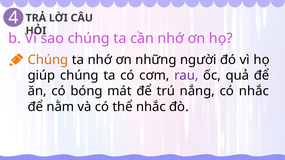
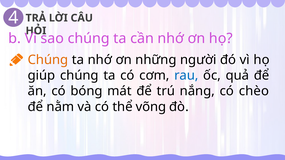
rau colour: purple -> blue (186, 76)
có nhắc: nhắc -> chèo (254, 91)
thể nhắc: nhắc -> võng (151, 107)
